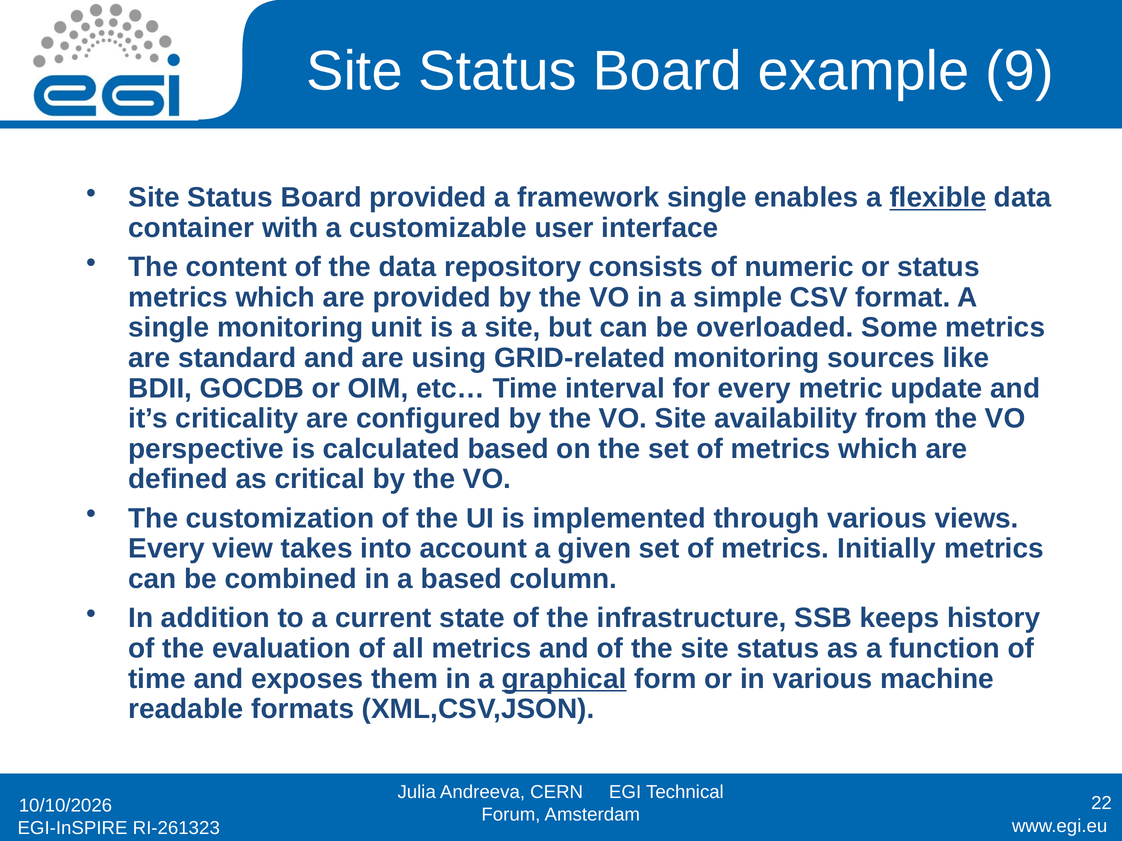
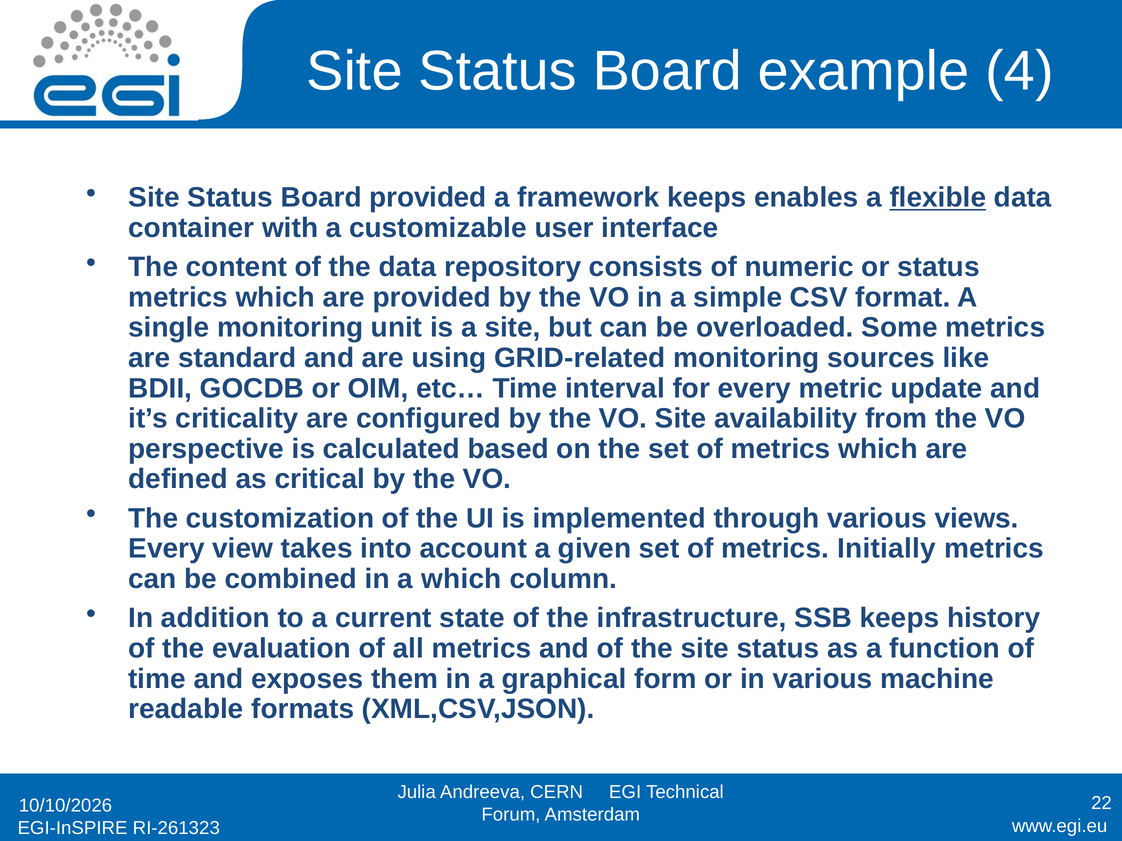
9: 9 -> 4 (1019, 71)
framework single: single -> keeps (707, 198)
a based: based -> which (461, 579)
graphical underline: present -> none (564, 679)
